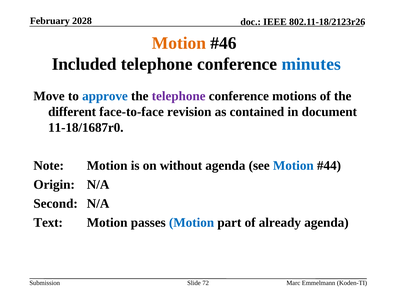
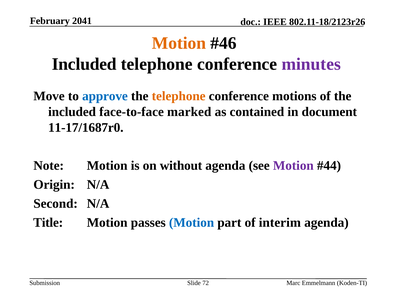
2028: 2028 -> 2041 (82, 21)
minutes colour: blue -> purple (311, 64)
telephone colour: purple -> orange (179, 96)
different: different -> included (72, 112)
revision: revision -> marked (189, 112)
11-18/1687r0: 11-18/1687r0 -> 11-17/1687r0 (86, 127)
Motion colour: blue -> purple (293, 165)
Text: Text -> Title (48, 222)
already: already -> interim (280, 222)
